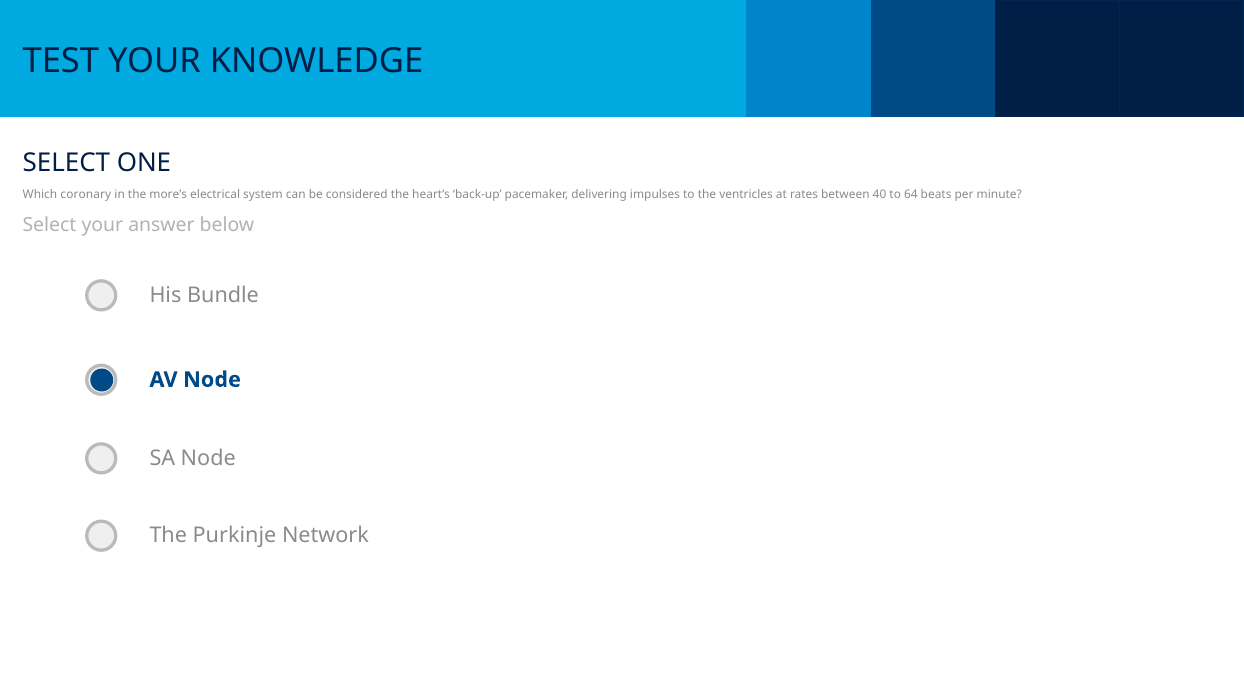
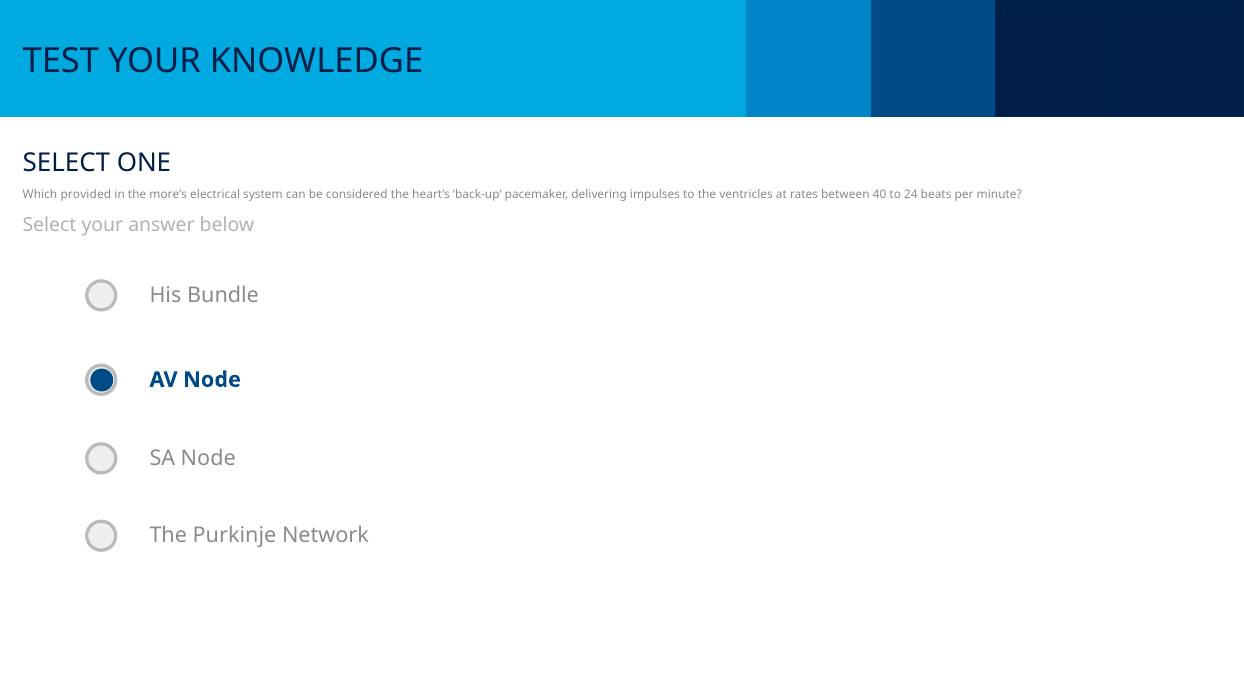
coronary: coronary -> provided (86, 195)
64: 64 -> 24 (911, 195)
